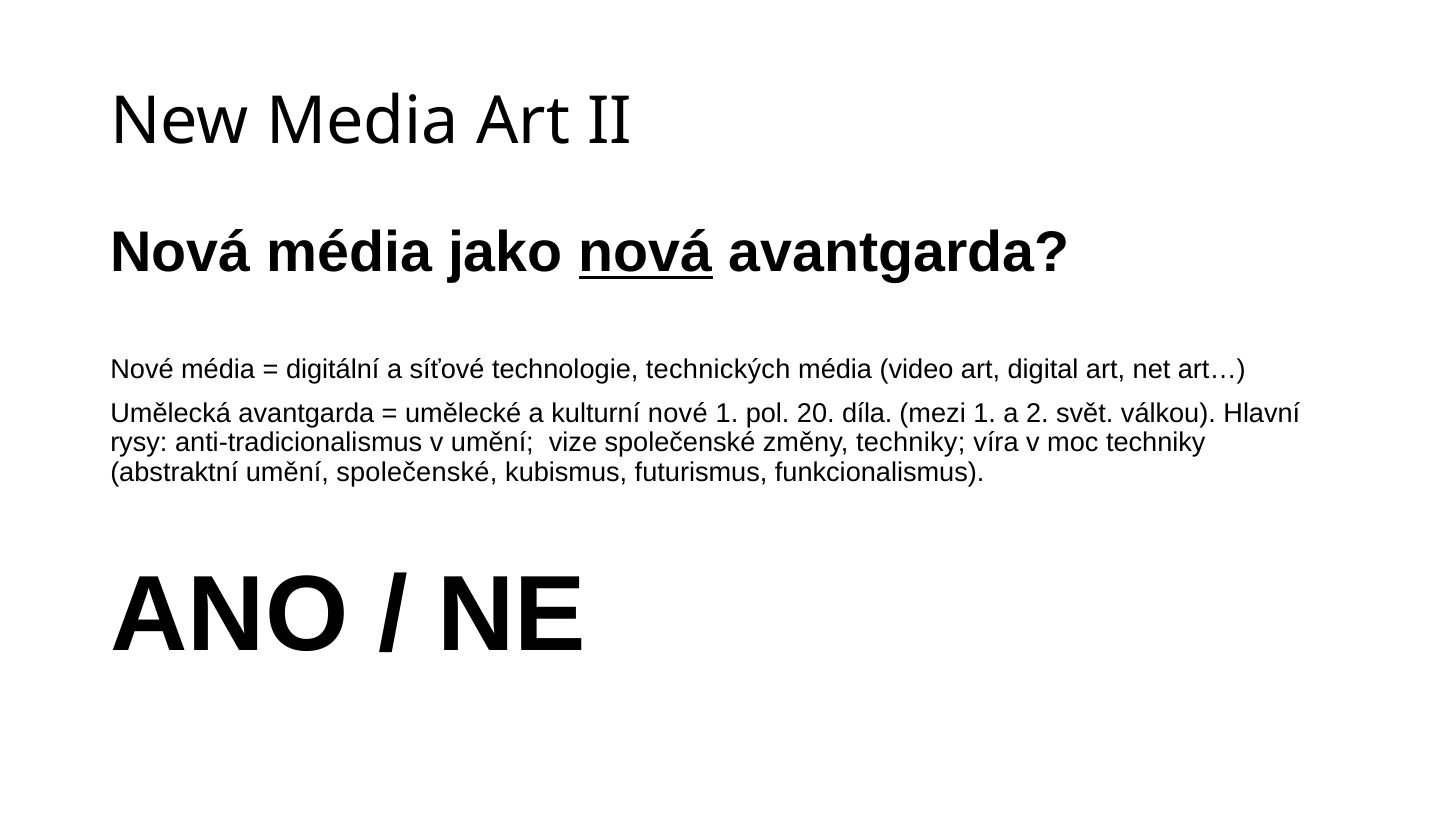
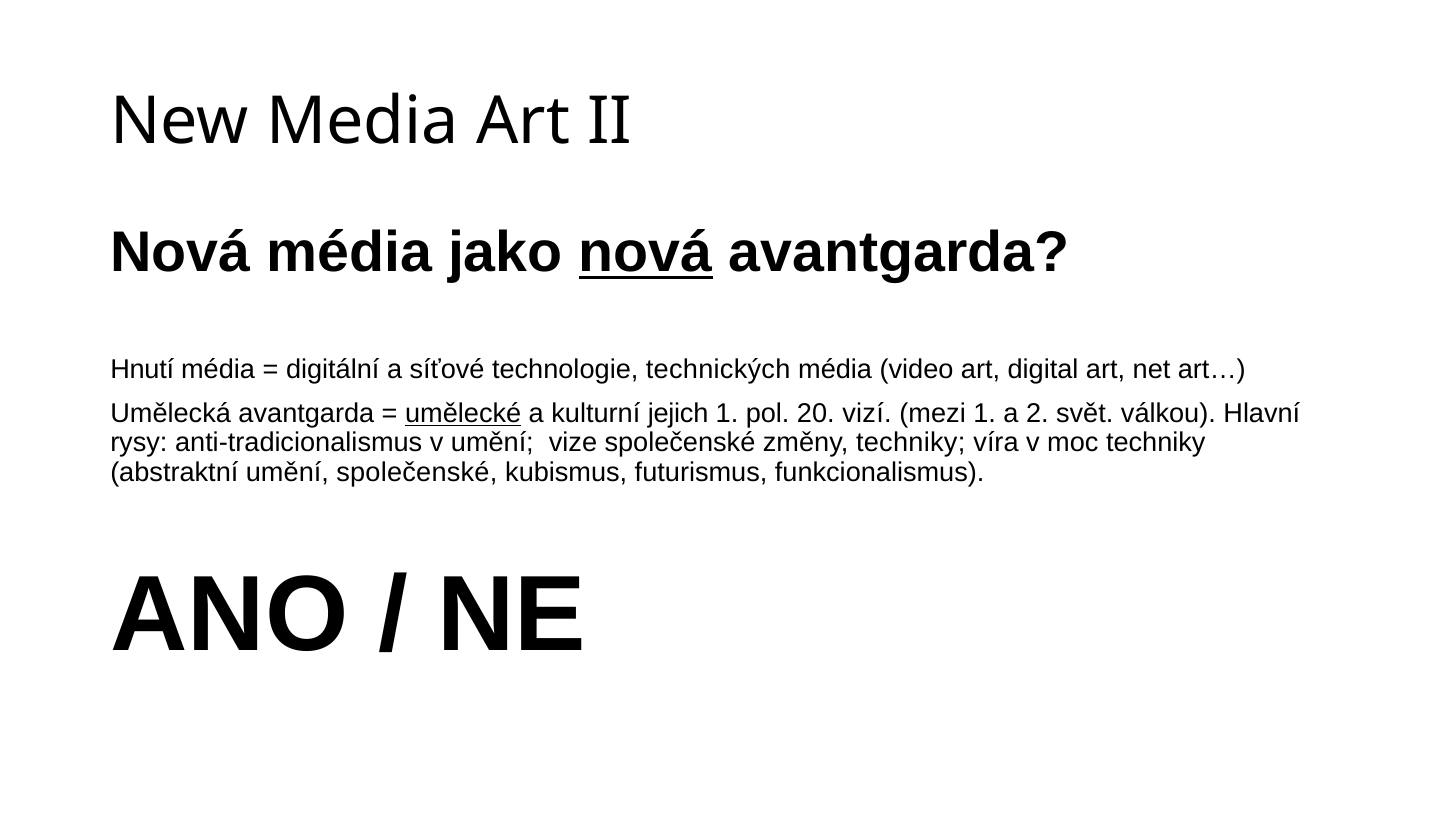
Nové: Nové -> Hnutí (142, 370)
umělecké underline: none -> present (463, 414)
kulturní nové: nové -> jejich (678, 414)
díla: díla -> vizí (867, 414)
